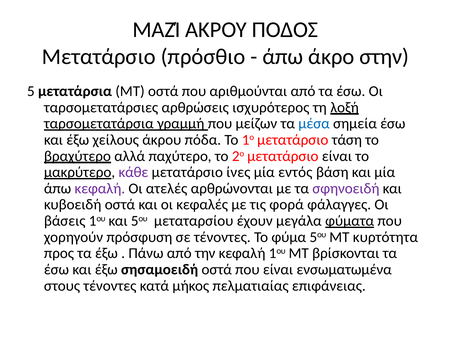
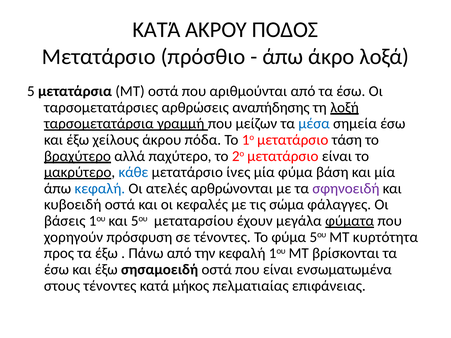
ΜΑΖΊ: ΜΑΖΊ -> ΚΑΤΆ (156, 30)
στην: στην -> λοξά (384, 57)
ισχυρότερος: ισχυρότερος -> αναπήδησης (271, 107)
κάθε colour: purple -> blue (133, 172)
μία εντός: εντός -> φύμα (295, 172)
κεφαλή colour: purple -> blue (100, 189)
φορά: φορά -> σώμα (287, 205)
